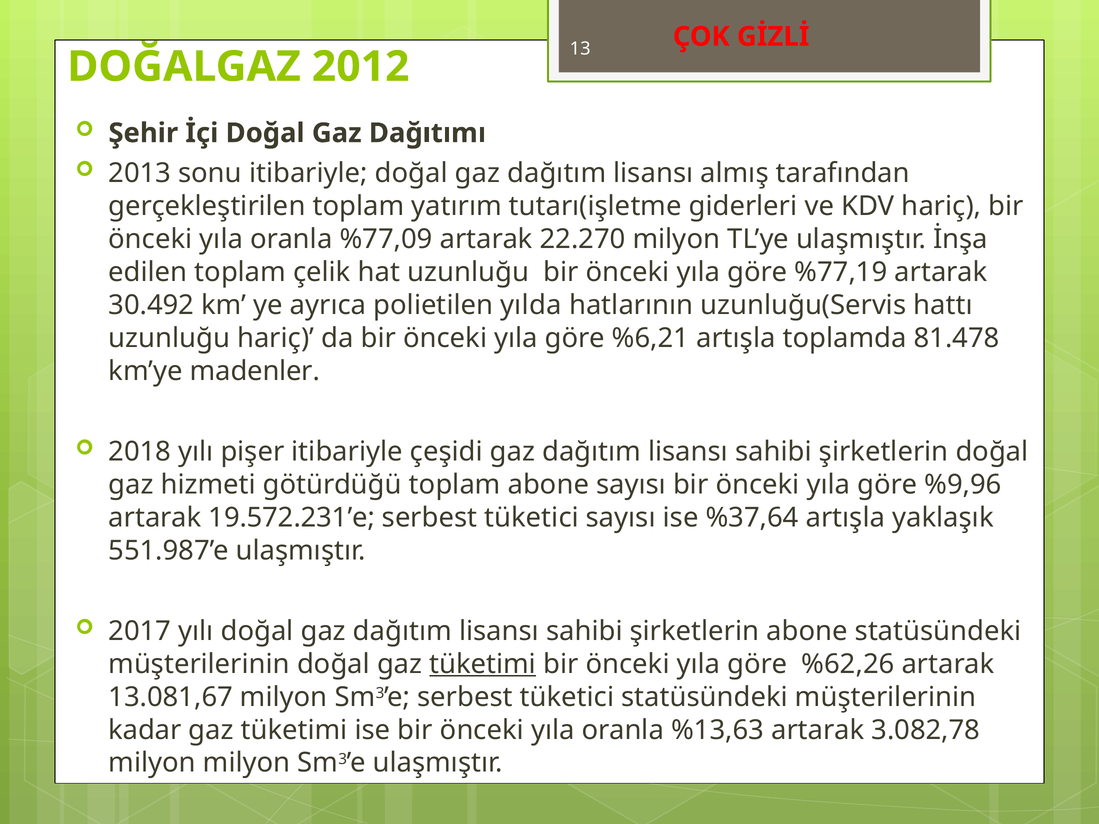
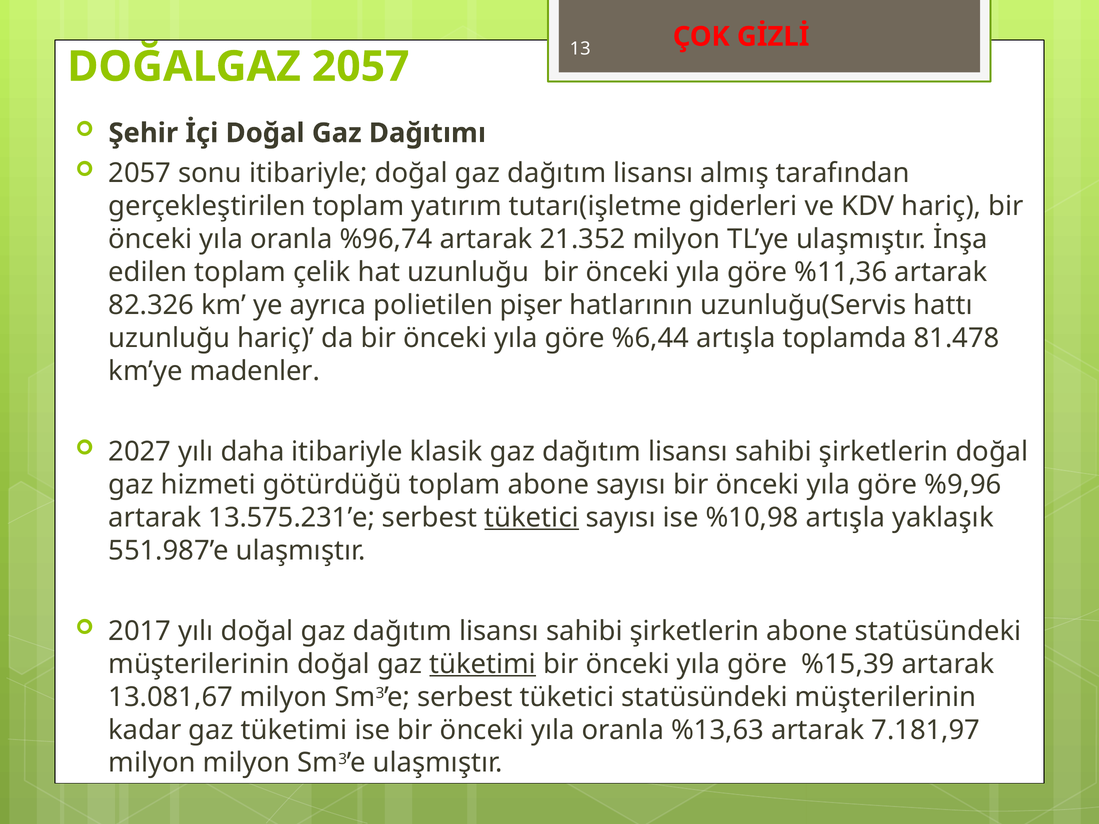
DOĞALGAZ 2012: 2012 -> 2057 (361, 67)
2013: 2013 -> 2057 (140, 173)
%77,09: %77,09 -> %96,74 (386, 239)
22.270: 22.270 -> 21.352 (583, 239)
%77,19: %77,19 -> %11,36 (841, 272)
30.492: 30.492 -> 82.326 (151, 305)
yılda: yılda -> pişer (531, 305)
%6,21: %6,21 -> %6,44 (650, 338)
2018: 2018 -> 2027 (140, 452)
pişer: pişer -> daha (253, 452)
çeşidi: çeşidi -> klasik (446, 452)
19.572.231’e: 19.572.231’e -> 13.575.231’e (292, 518)
tüketici underline: none -> present (532, 518)
%37,64: %37,64 -> %10,98 (752, 518)
%62,26: %62,26 -> %15,39 (848, 664)
3.082,78: 3.082,78 -> 7.181,97 (926, 730)
